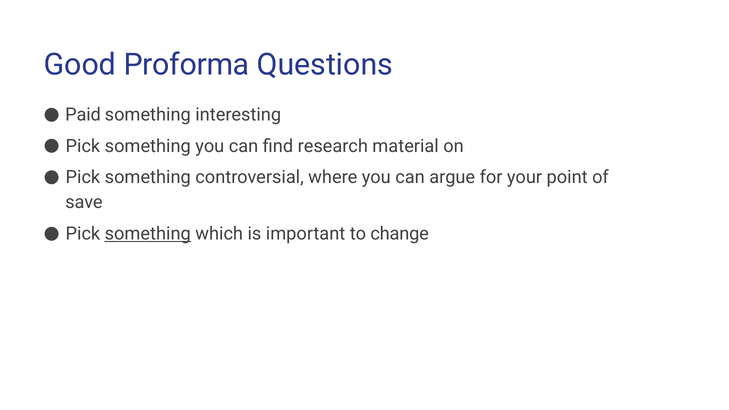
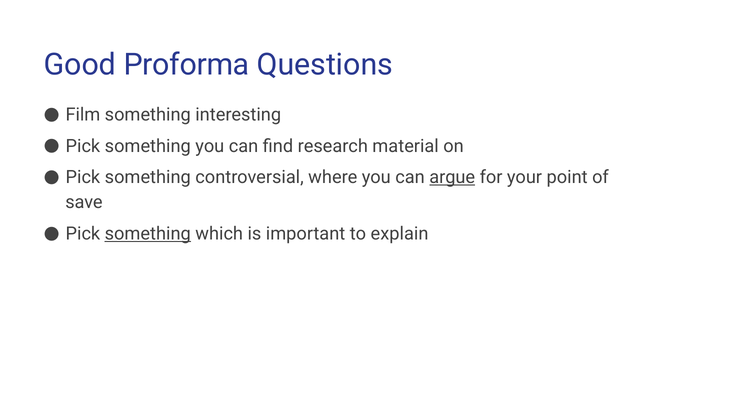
Paid: Paid -> Film (83, 115)
argue underline: none -> present (452, 177)
change: change -> explain (400, 234)
